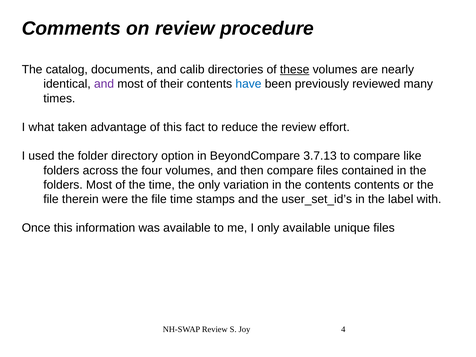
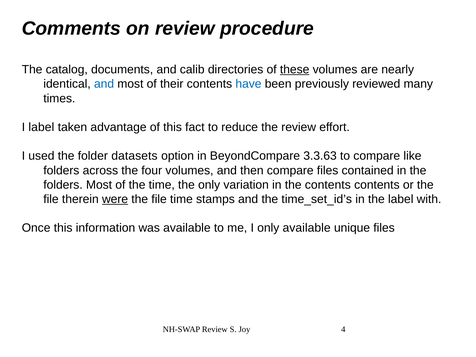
and colour: purple -> blue (104, 84)
I what: what -> label (41, 127)
directory: directory -> datasets (134, 156)
3.7.13: 3.7.13 -> 3.3.63 (320, 156)
were underline: none -> present (115, 199)
user_set_id’s: user_set_id’s -> time_set_id’s (317, 199)
